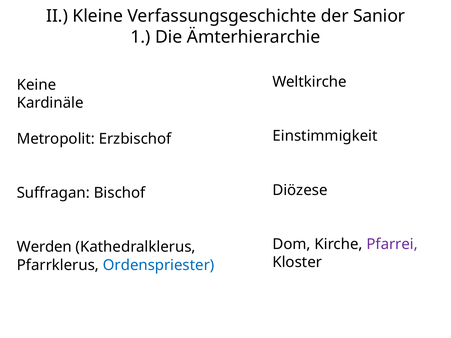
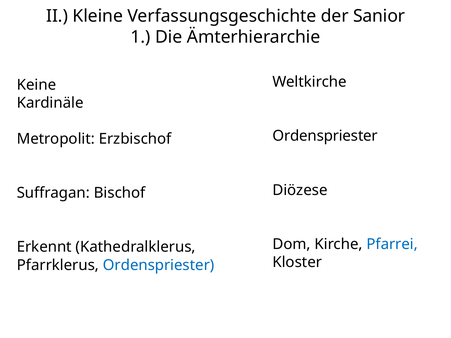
Einstimmigkeit: Einstimmigkeit -> Ordenspriester (325, 136)
Pfarrei colour: purple -> blue (392, 244)
Werden: Werden -> Erkennt (44, 247)
